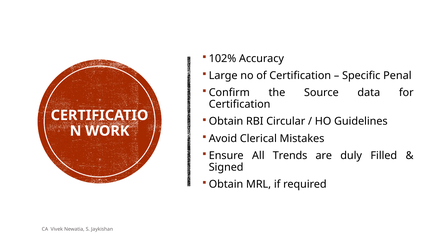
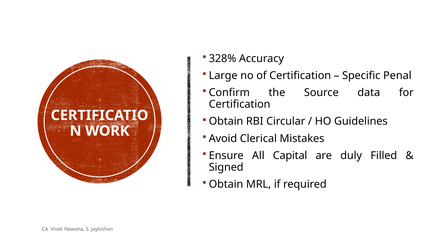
102%: 102% -> 328% (223, 59)
Trends: Trends -> Capital (290, 156)
